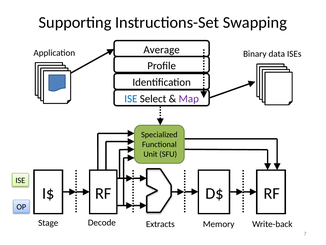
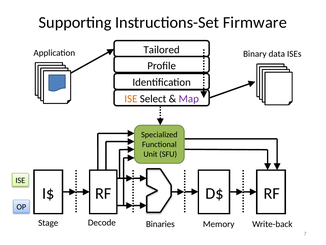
Swapping: Swapping -> Firmware (255, 22)
Average: Average -> Tailored (162, 50)
ISE colour: blue -> orange (131, 99)
Extracts: Extracts -> Binaries (160, 224)
